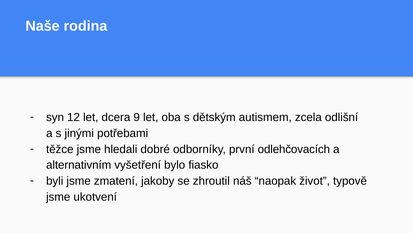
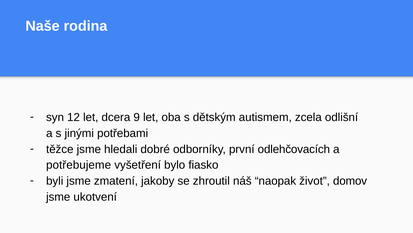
alternativním: alternativním -> potřebujeme (79, 165)
typově: typově -> domov (350, 181)
